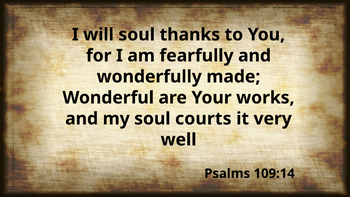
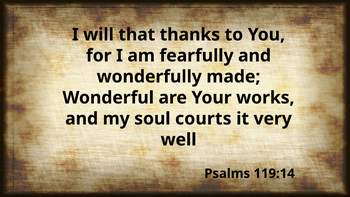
will soul: soul -> that (137, 35)
109:14: 109:14 -> 119:14 (274, 173)
